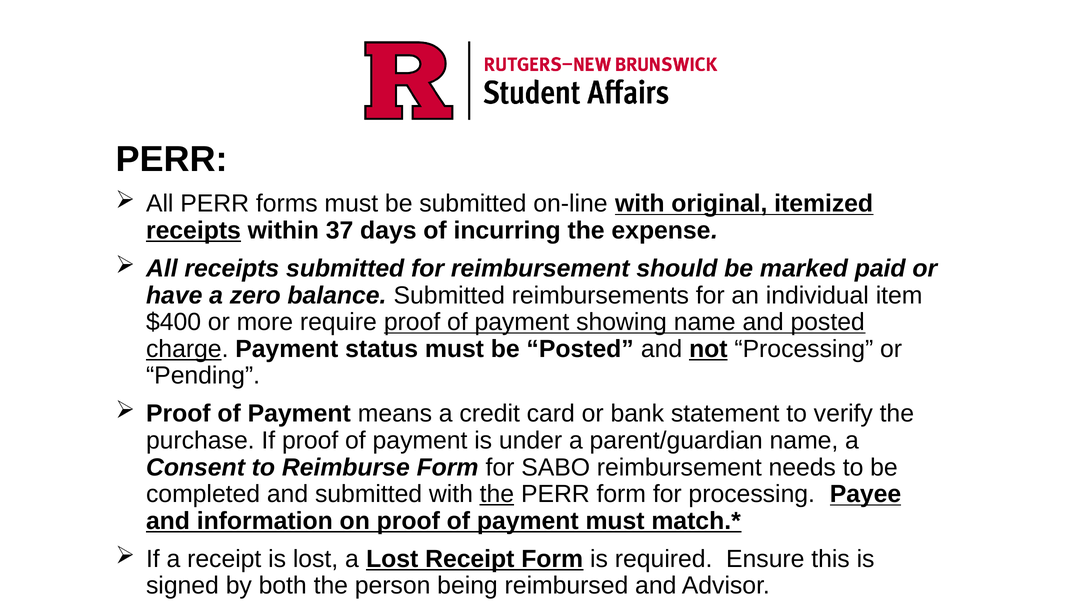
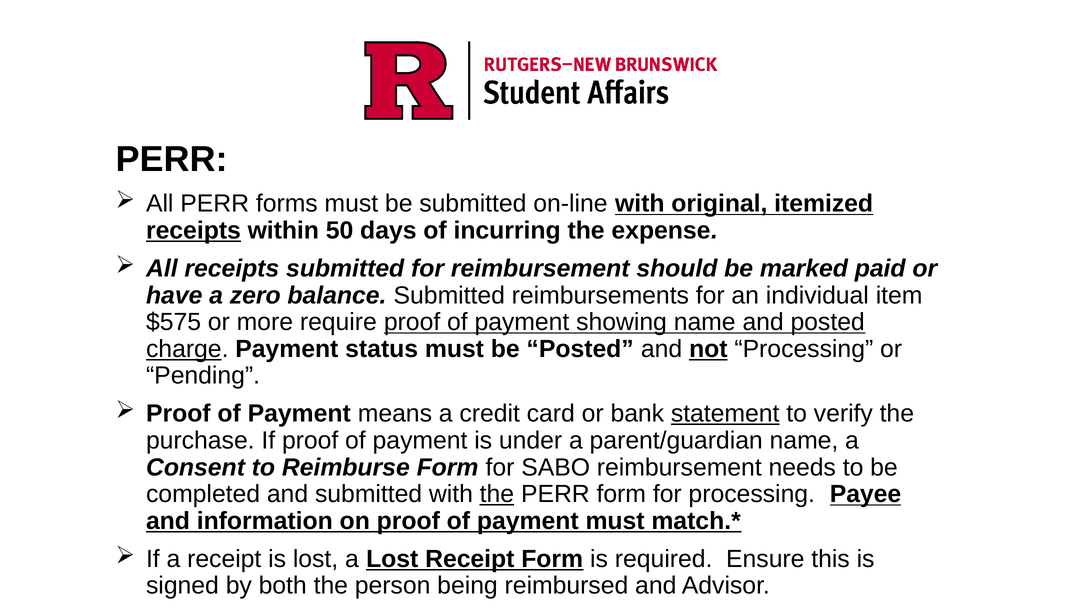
37: 37 -> 50 (340, 230)
$400: $400 -> $575 (174, 322)
statement underline: none -> present (725, 414)
